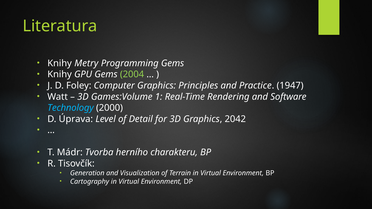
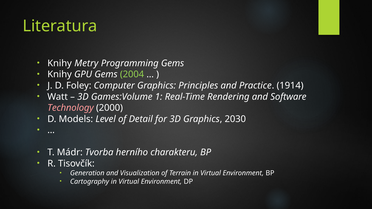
1947: 1947 -> 1914 (290, 86)
Technology colour: light blue -> pink (71, 108)
Úprava: Úprava -> Models (76, 119)
2042: 2042 -> 2030 (235, 119)
